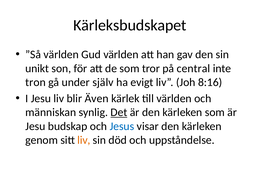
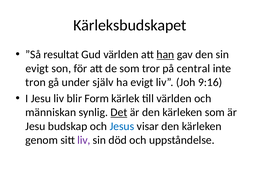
”Så världen: världen -> resultat (61, 55)
han underline: none -> present (165, 55)
unikt: unikt -> evigt (37, 68)
8:16: 8:16 -> 9:16 (210, 82)
Även: Även -> Form (97, 98)
liv colour: orange -> purple (84, 140)
